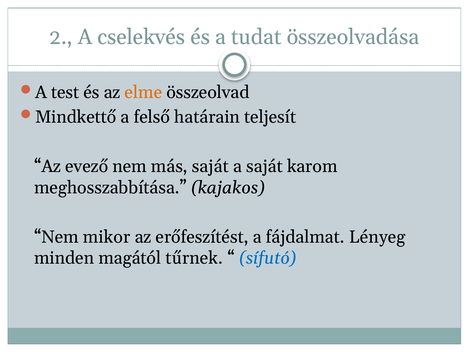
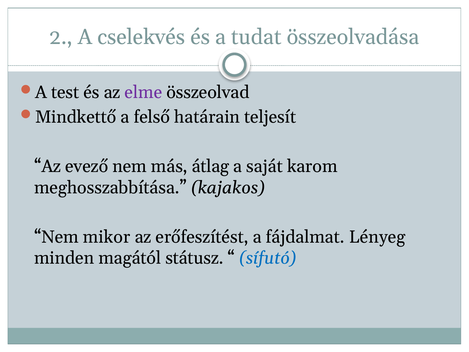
elme colour: orange -> purple (143, 92)
más saját: saját -> átlag (211, 166)
tűrnek: tűrnek -> státusz (194, 258)
